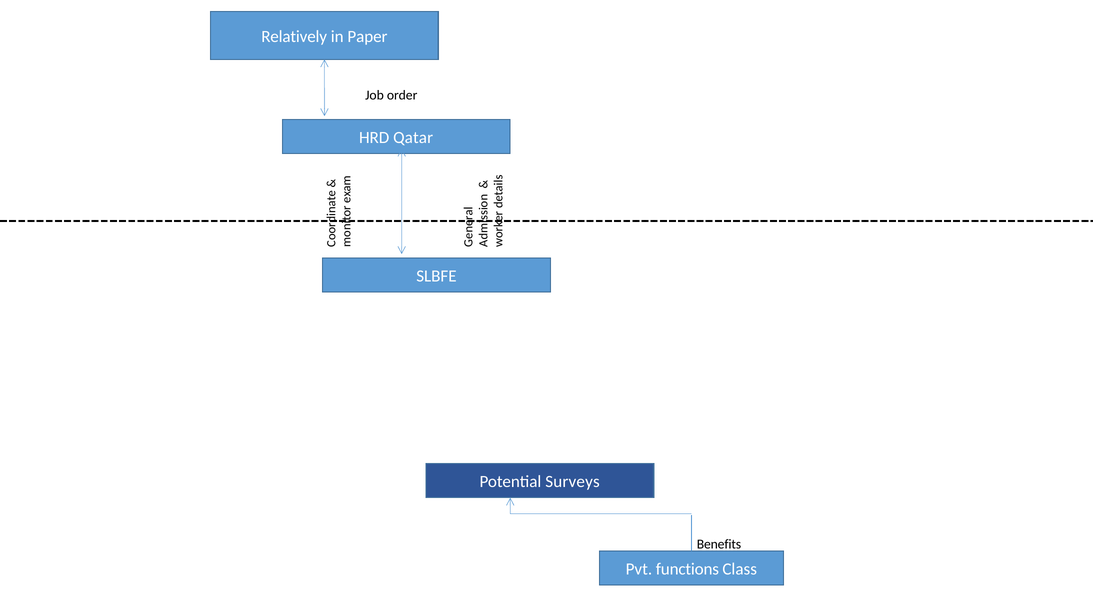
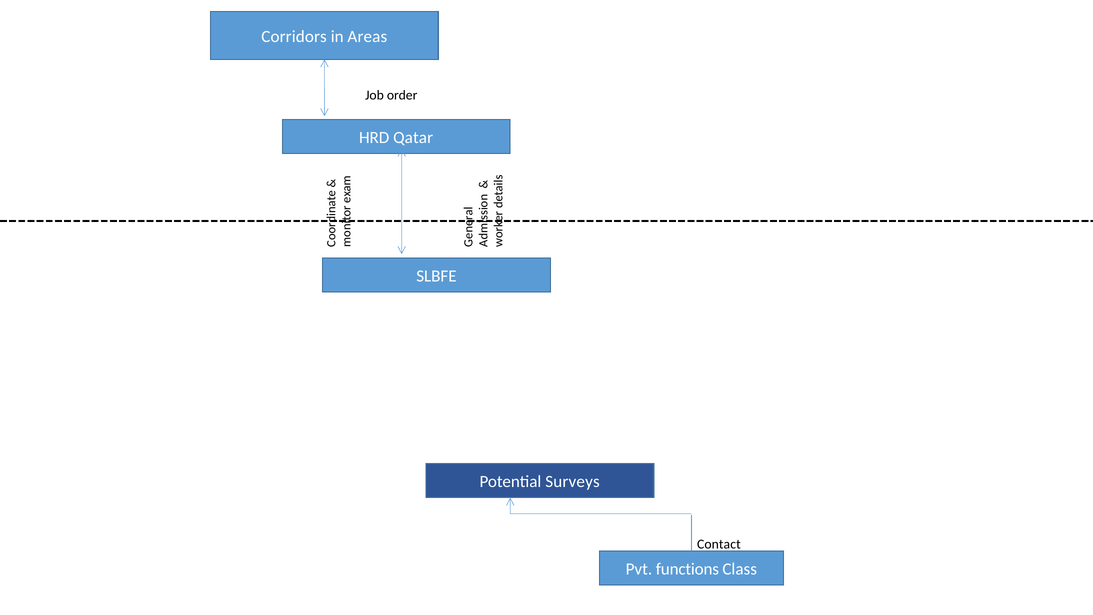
Relatively: Relatively -> Corridors (294, 37)
Paper: Paper -> Areas (367, 37)
Benefits: Benefits -> Contact (719, 544)
